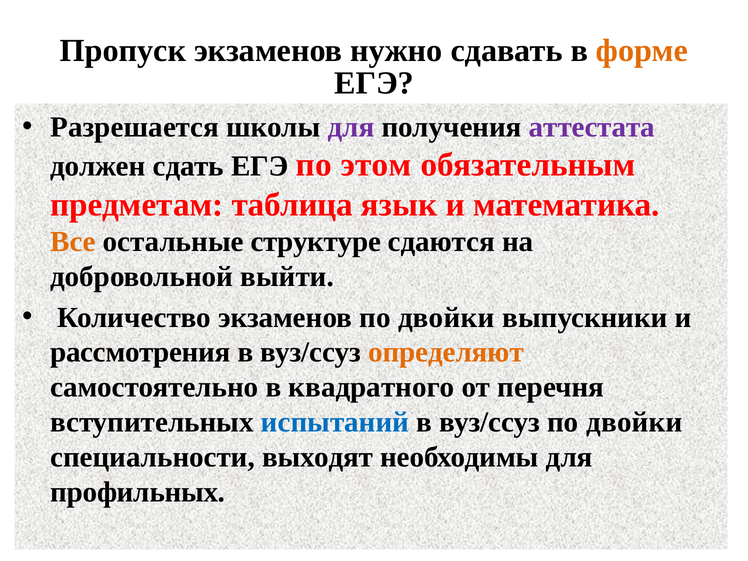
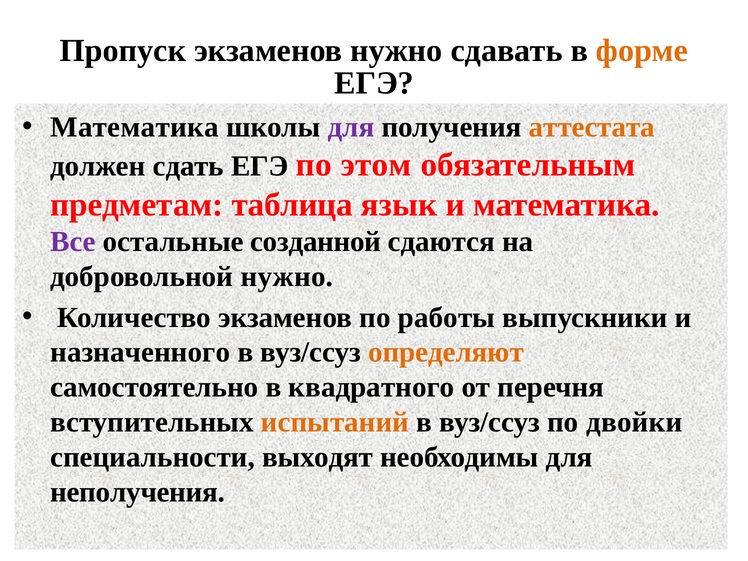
Разрешается: Разрешается -> Математика (135, 127)
аттестата colour: purple -> orange (592, 127)
Все colour: orange -> purple (73, 242)
структуре: структуре -> созданной (316, 242)
добровольной выйти: выйти -> нужно (287, 277)
экзаменов по двойки: двойки -> работы (446, 317)
рассмотрения: рассмотрения -> назначенного (140, 352)
испытаний colour: blue -> orange (335, 422)
профильных: профильных -> неполучения (138, 492)
